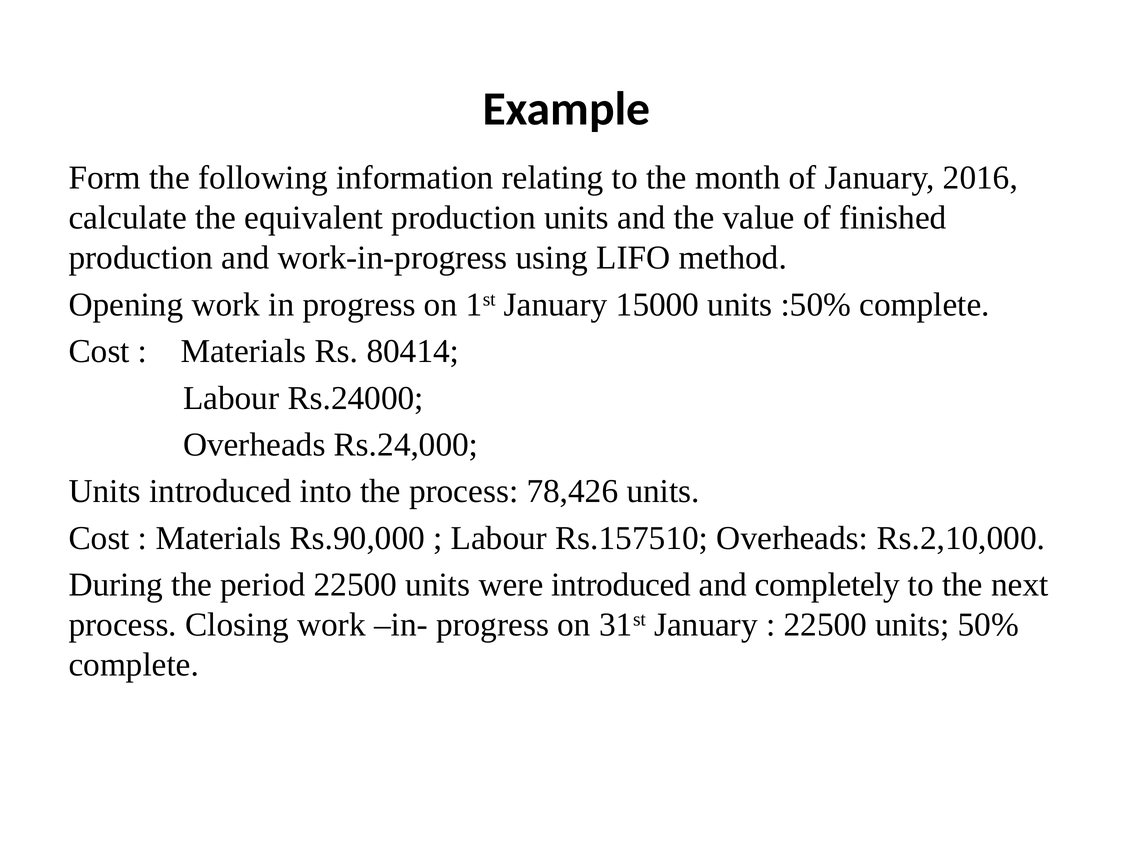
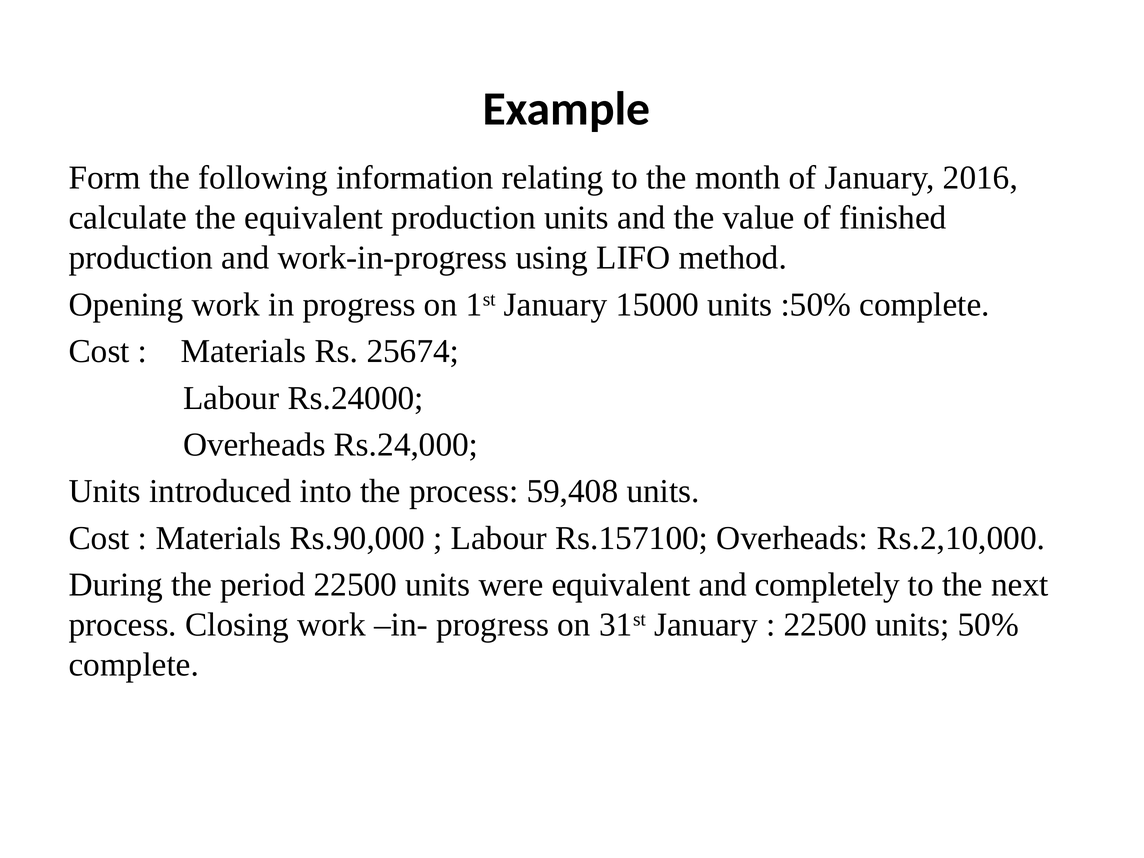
80414: 80414 -> 25674 (413, 351)
78,426: 78,426 -> 59,408 (572, 491)
Rs.157510: Rs.157510 -> Rs.157100 (632, 538)
were introduced: introduced -> equivalent (621, 585)
